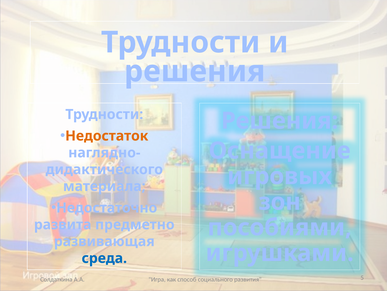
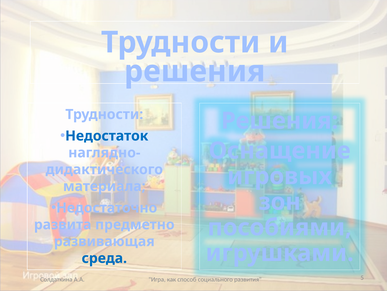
Недостаток colour: orange -> blue (107, 136)
